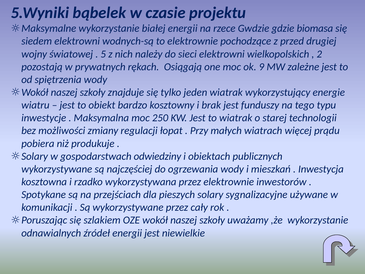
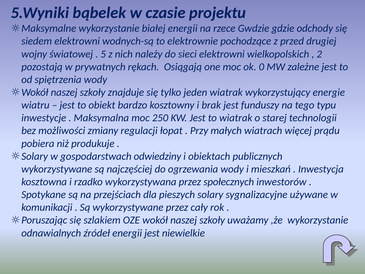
biomasa: biomasa -> odchody (315, 28)
9: 9 -> 0 (261, 67)
przez elektrownie: elektrownie -> społecznych (229, 182)
